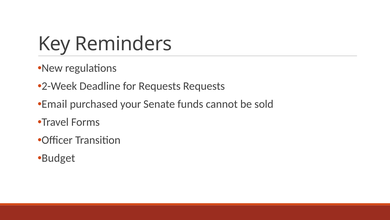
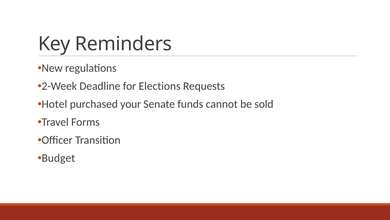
for Requests: Requests -> Elections (160, 86)
Email: Email -> Hotel (54, 104)
